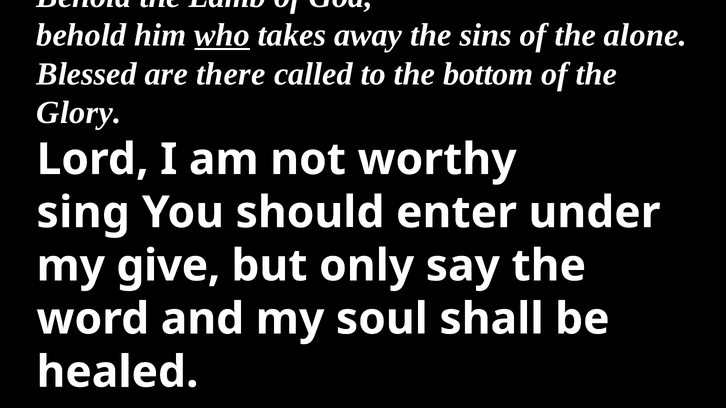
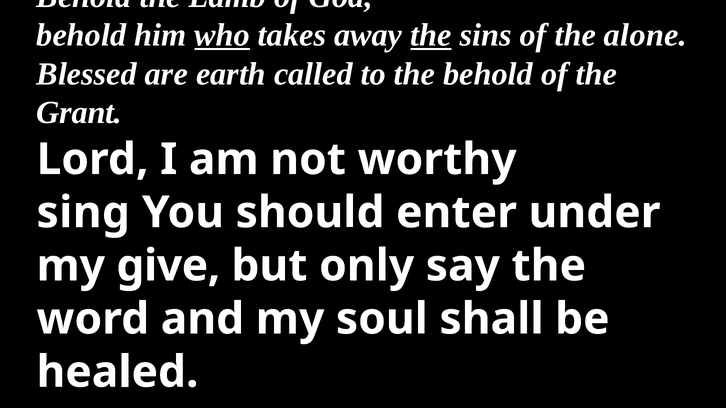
the underline: none -> present (431, 35)
there: there -> earth (231, 74)
the bottom: bottom -> behold (488, 74)
Glory: Glory -> Grant (79, 113)
